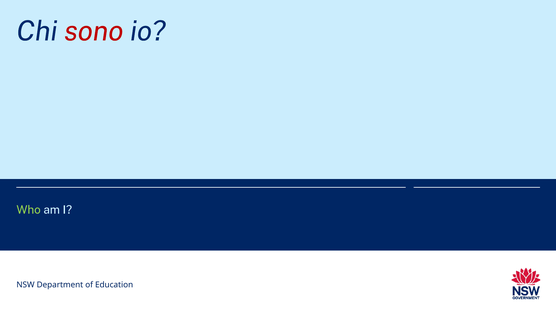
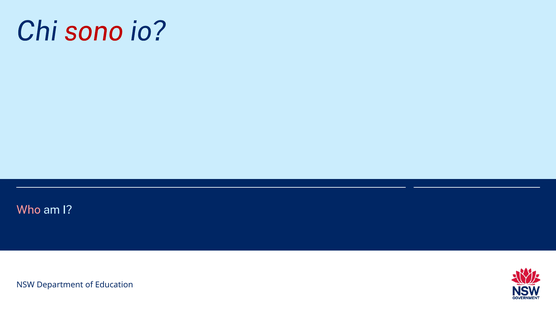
Who colour: light green -> pink (29, 210)
